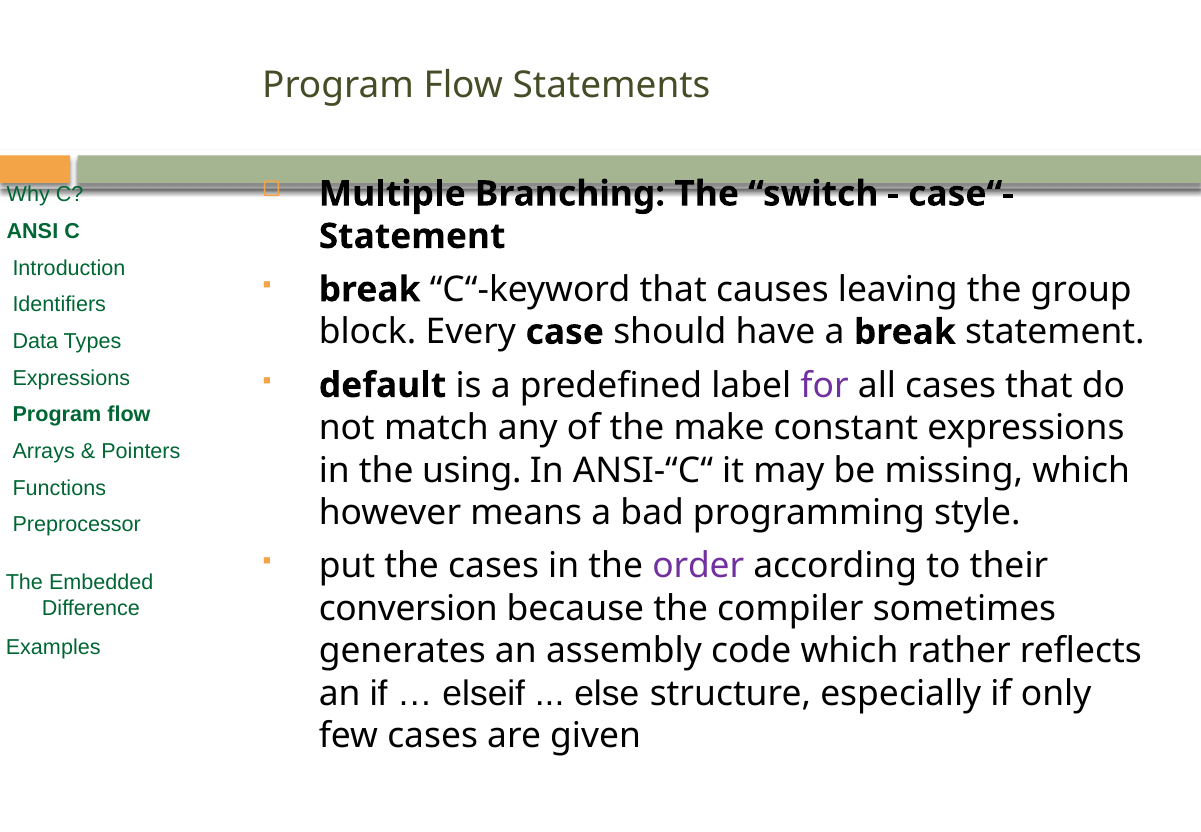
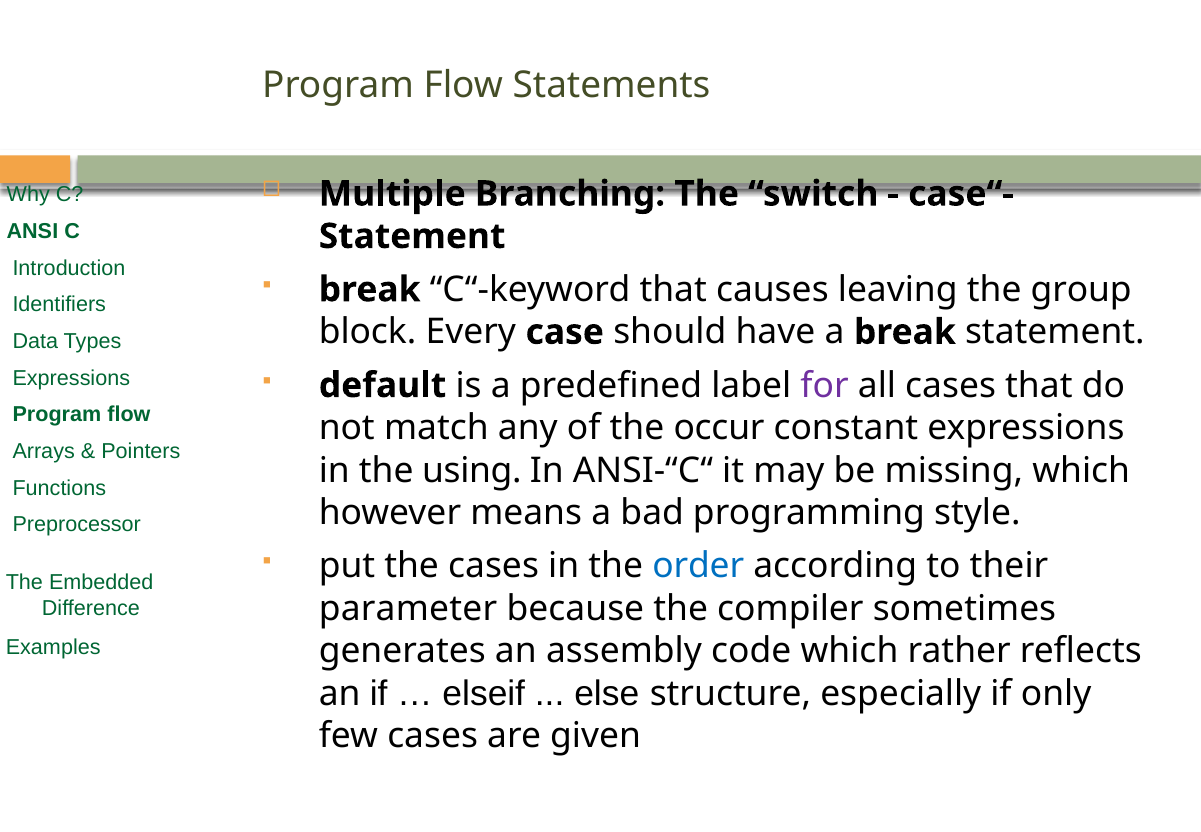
make: make -> occur (719, 428)
order colour: purple -> blue (698, 566)
conversion: conversion -> parameter (408, 608)
